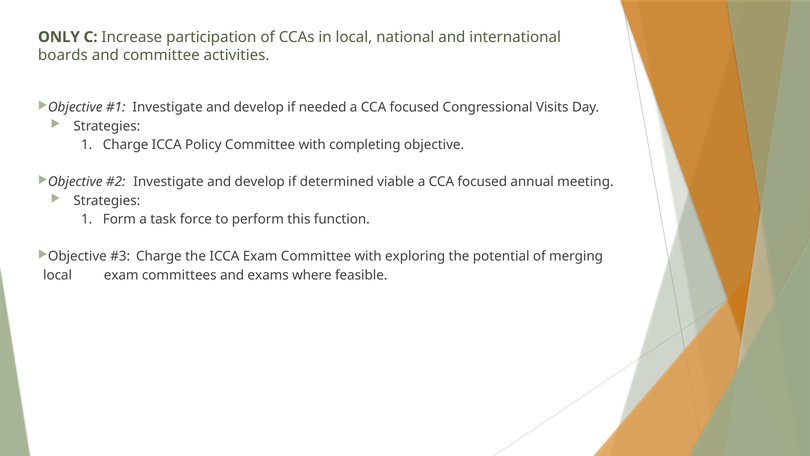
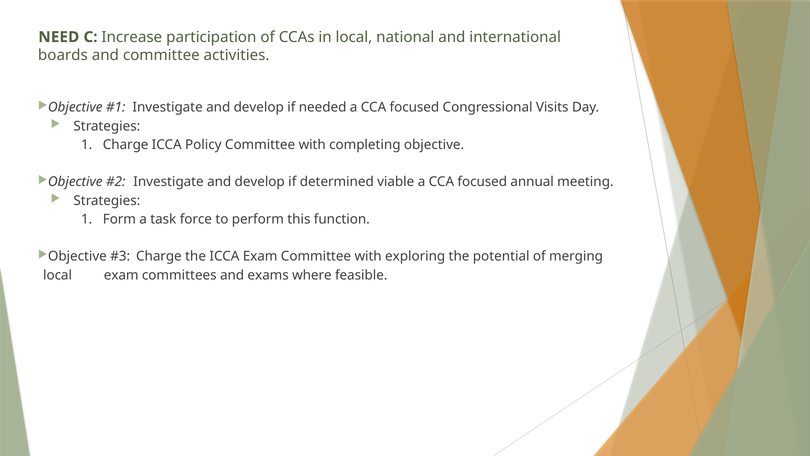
ONLY: ONLY -> NEED (59, 37)
